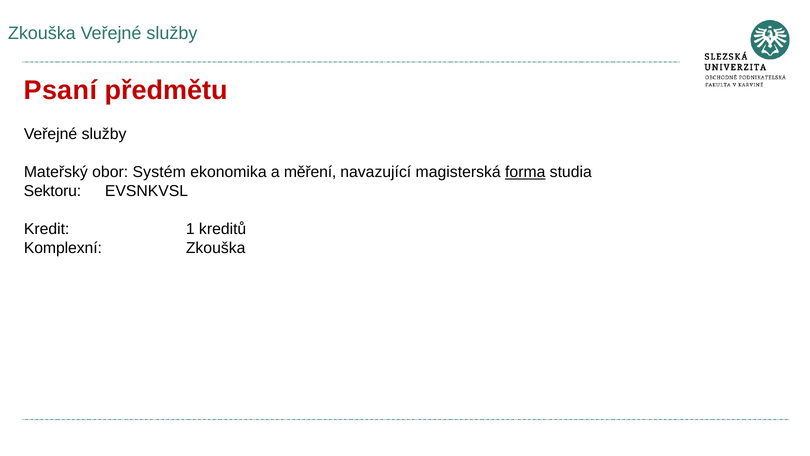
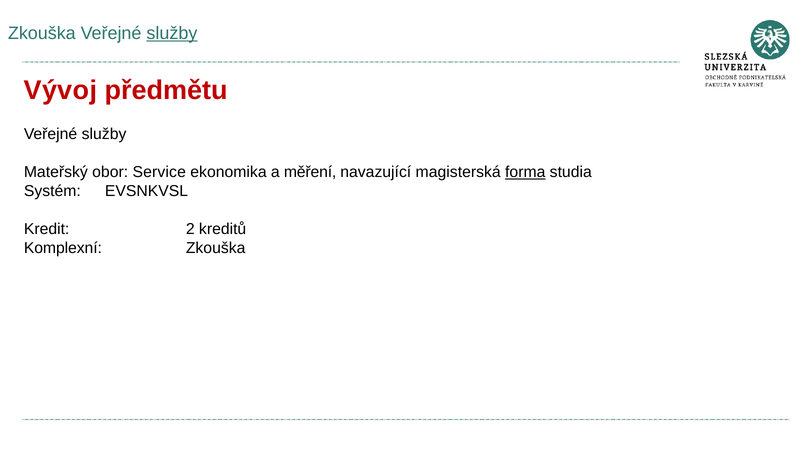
služby underline: none -> present (172, 33)
Psaní: Psaní -> Vývoj (60, 90)
Systém: Systém -> Service (159, 172)
Sektoru: Sektoru -> Systém (52, 191)
1: 1 -> 2 (190, 229)
